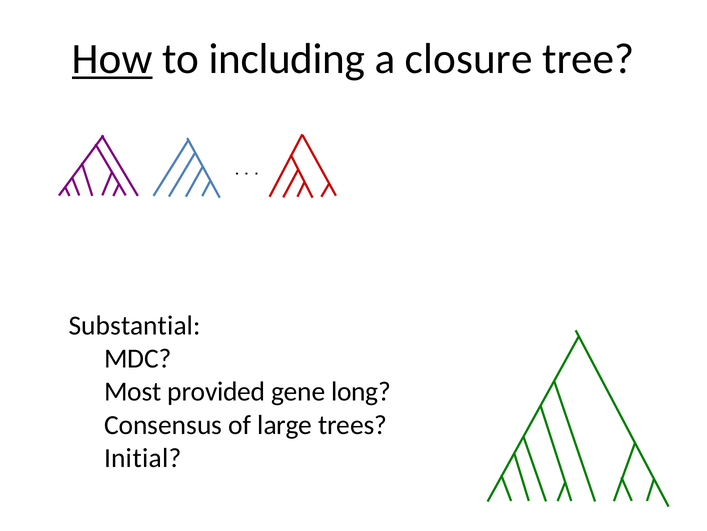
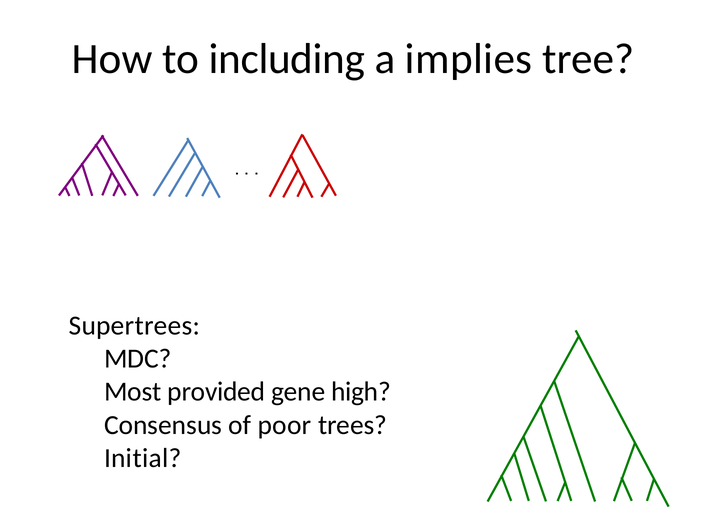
How underline: present -> none (112, 59)
closure: closure -> implies (469, 59)
Substantial: Substantial -> Supertrees (134, 325)
long: long -> high (361, 391)
large: large -> poor (285, 424)
